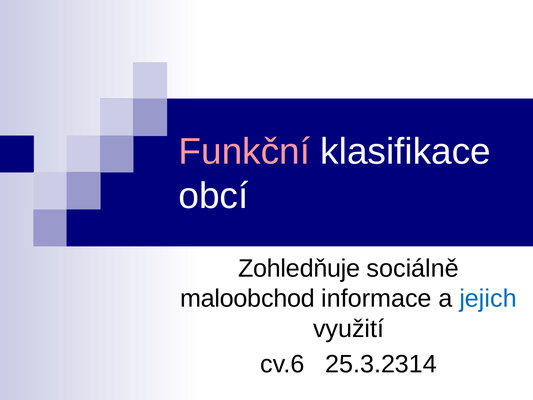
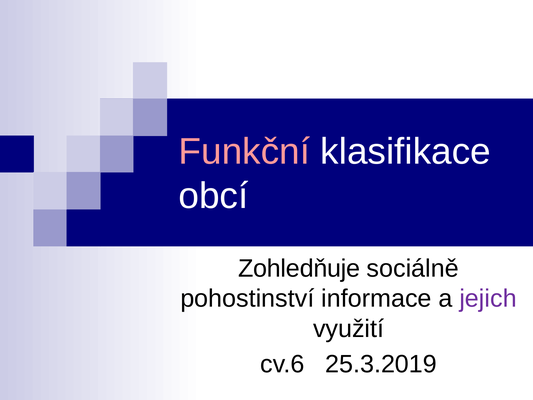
maloobchod: maloobchod -> pohostinství (247, 298)
jejich colour: blue -> purple (488, 298)
25.3.2314: 25.3.2314 -> 25.3.2019 (381, 364)
